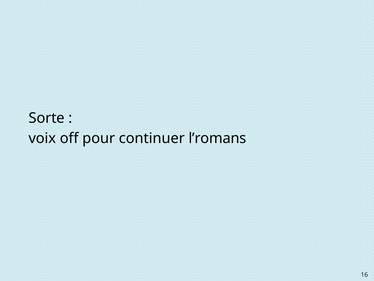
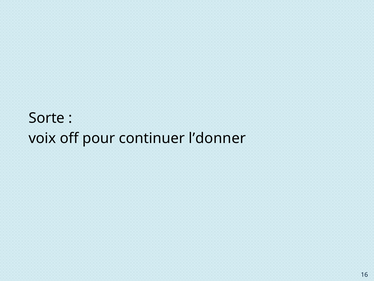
l’romans: l’romans -> l’donner (217, 138)
